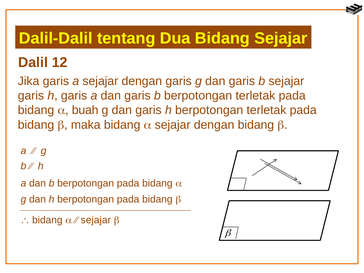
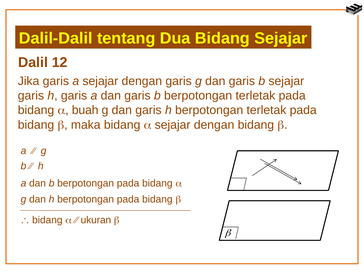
sejajar: sejajar -> ukuran (96, 220)
